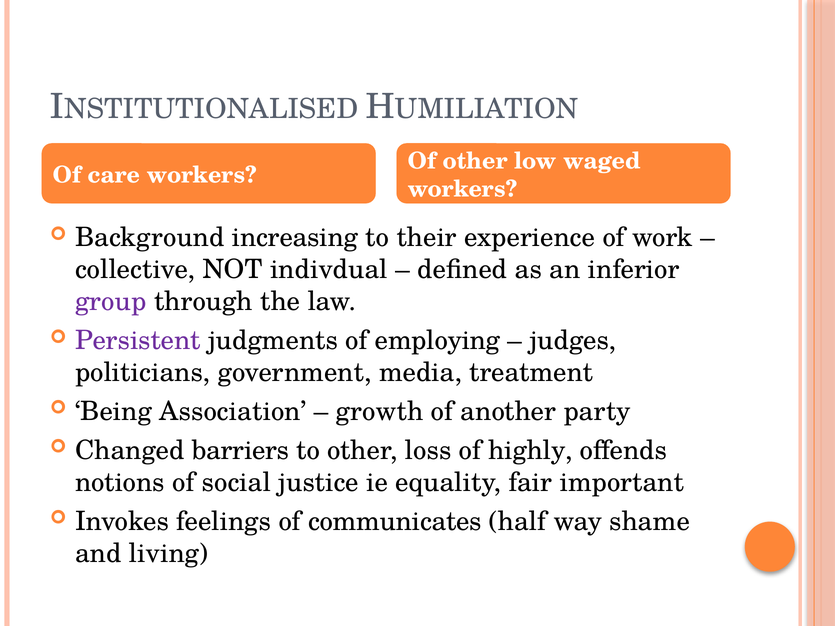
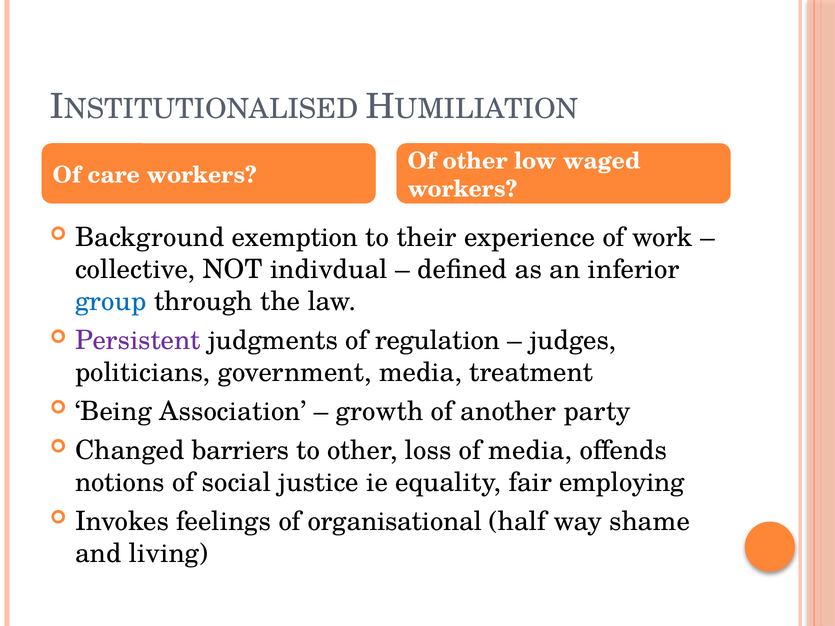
increasing: increasing -> exemption (295, 238)
group colour: purple -> blue (111, 302)
employing: employing -> regulation (438, 341)
of highly: highly -> media (530, 451)
important: important -> employing (622, 483)
communicates: communicates -> organisational (395, 521)
